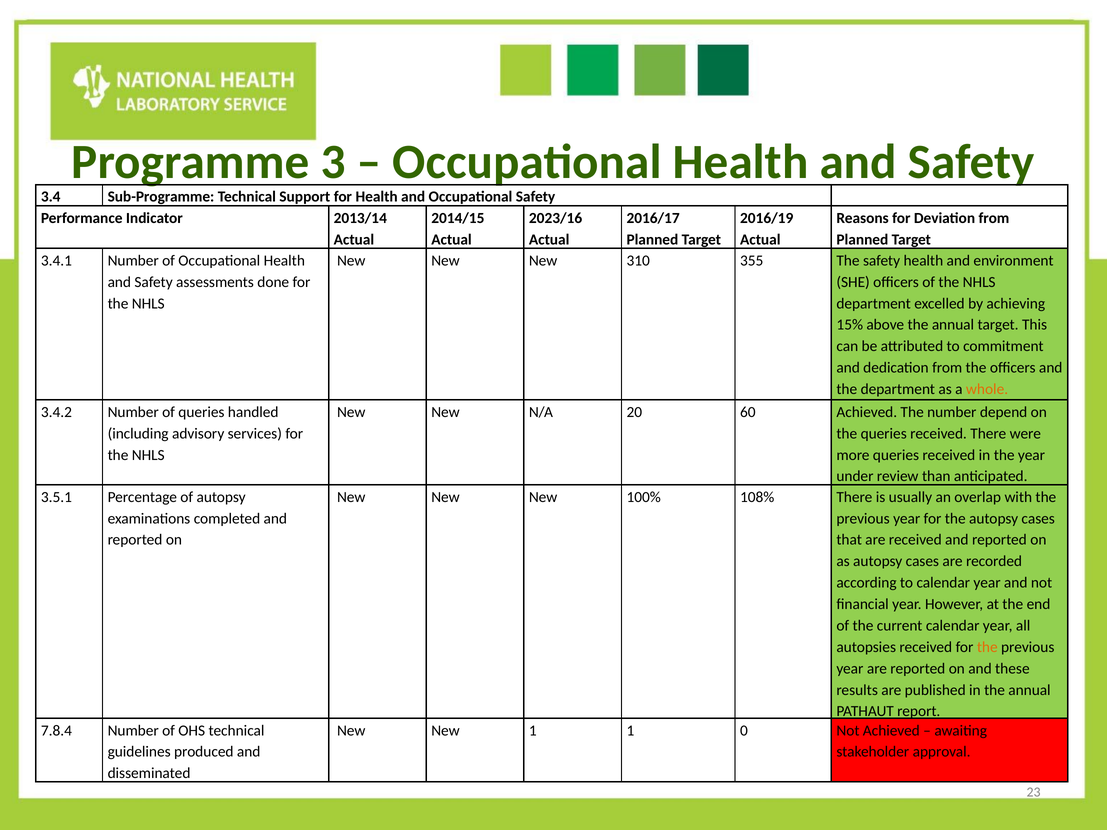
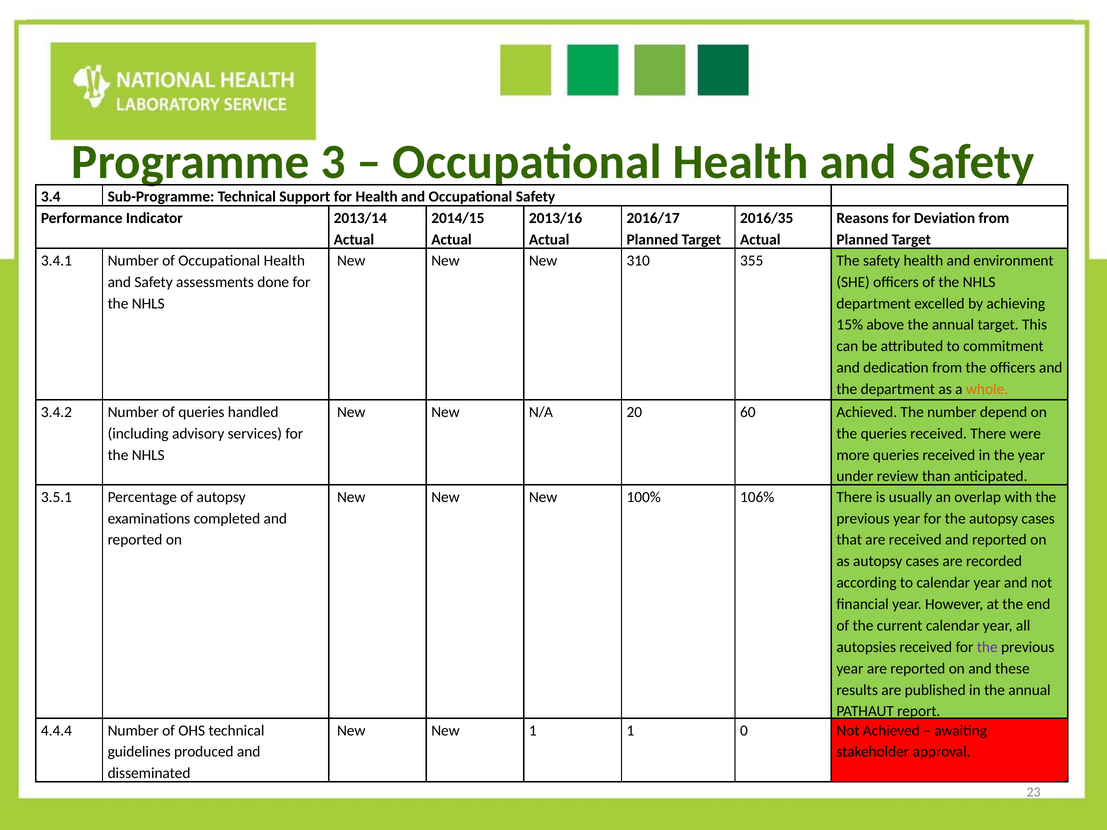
2023/16: 2023/16 -> 2013/16 (556, 218)
2016/19: 2016/19 -> 2016/35 (767, 218)
108%: 108% -> 106% (757, 497)
the colour: orange -> purple (987, 647)
7.8.4: 7.8.4 -> 4.4.4 (56, 731)
